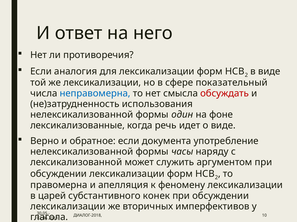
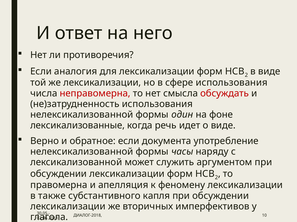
сфере показательный: показательный -> использования (232, 83)
неправомерна colour: blue -> red (95, 94)
царей: царей -> также (52, 196)
конек: конек -> капля (156, 196)
